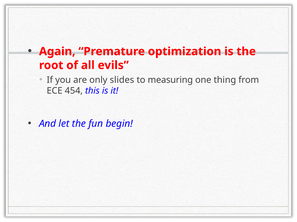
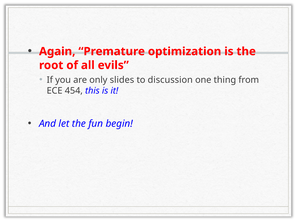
measuring: measuring -> discussion (170, 80)
